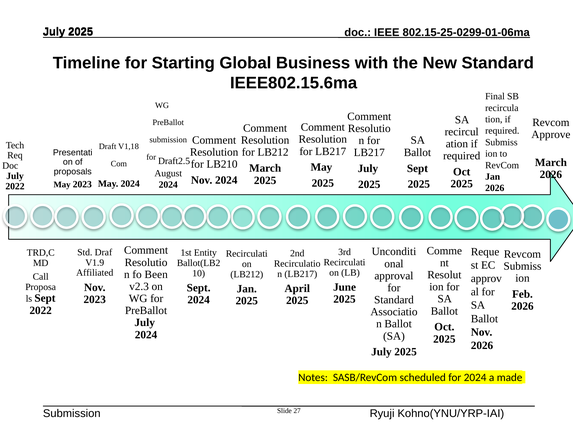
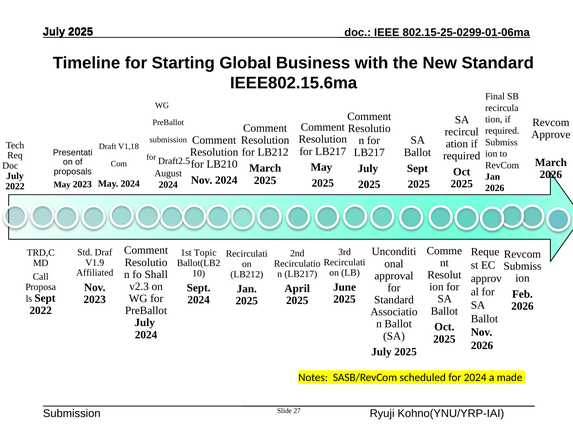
Entity: Entity -> Topic (205, 253)
Been: Been -> Shall (156, 274)
